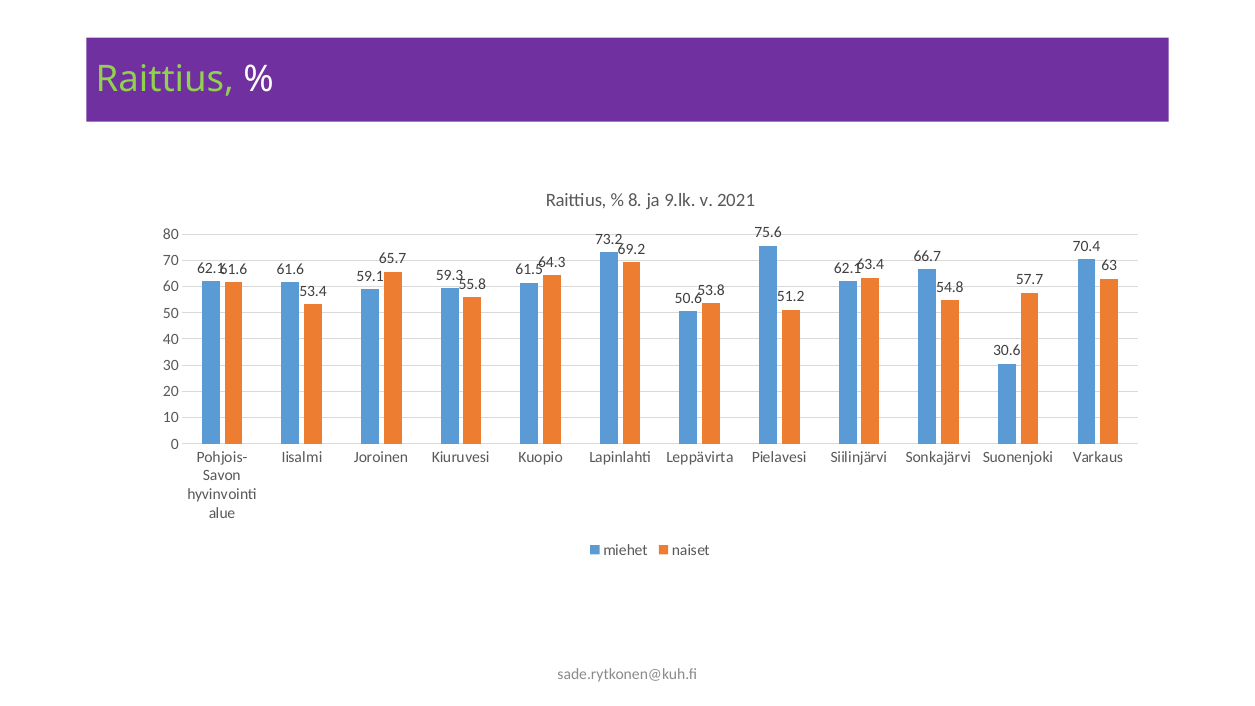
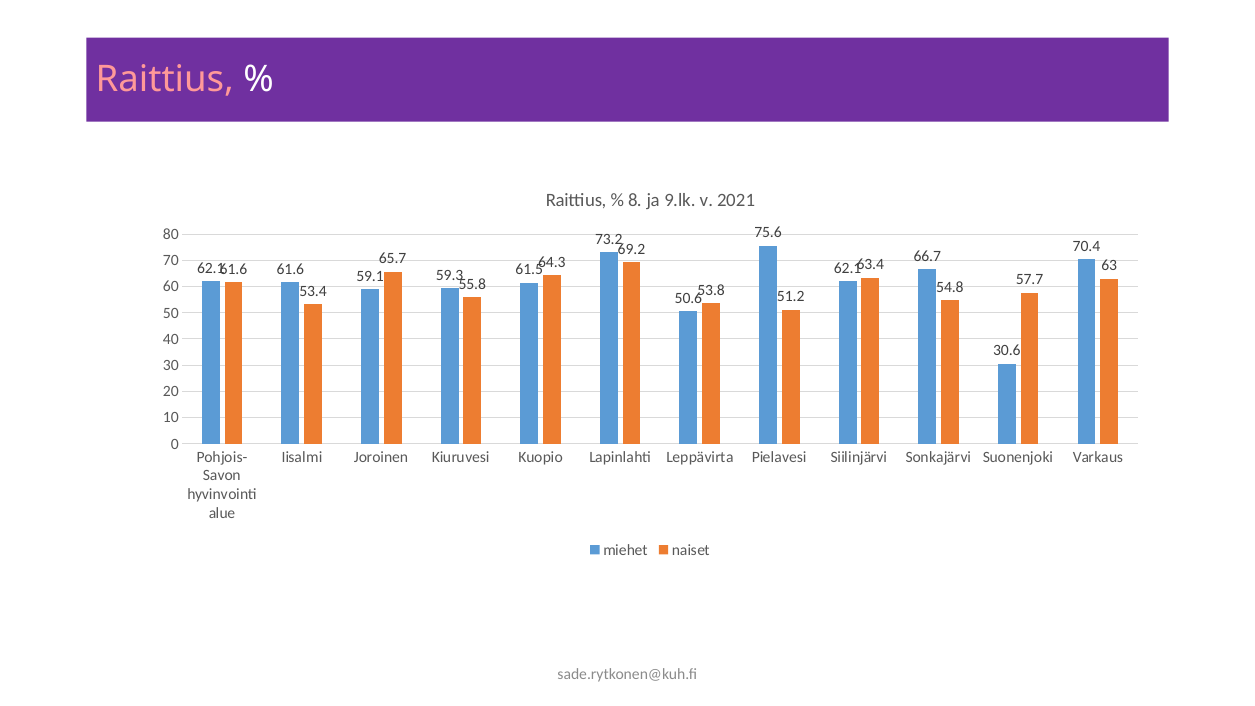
Raittius colour: light green -> pink (165, 79)
